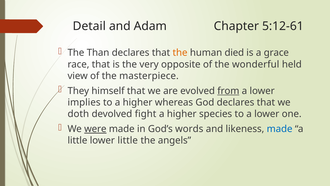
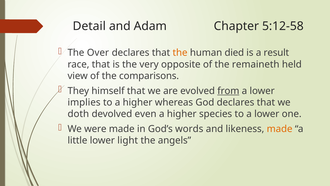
5:12-61: 5:12-61 -> 5:12-58 (283, 26)
Than: Than -> Over (98, 53)
grace: grace -> result (276, 53)
wonderful: wonderful -> remaineth (256, 64)
masterpiece: masterpiece -> comparisons (149, 76)
fight: fight -> even (146, 114)
were underline: present -> none (95, 129)
made colour: blue -> orange (280, 129)
lower little: little -> light (128, 140)
